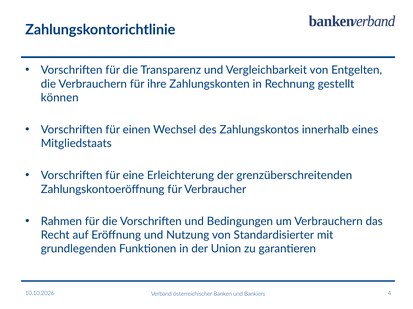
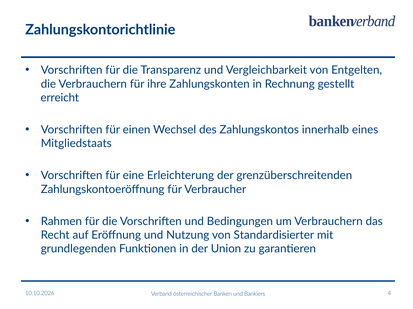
können: können -> erreicht (60, 98)
